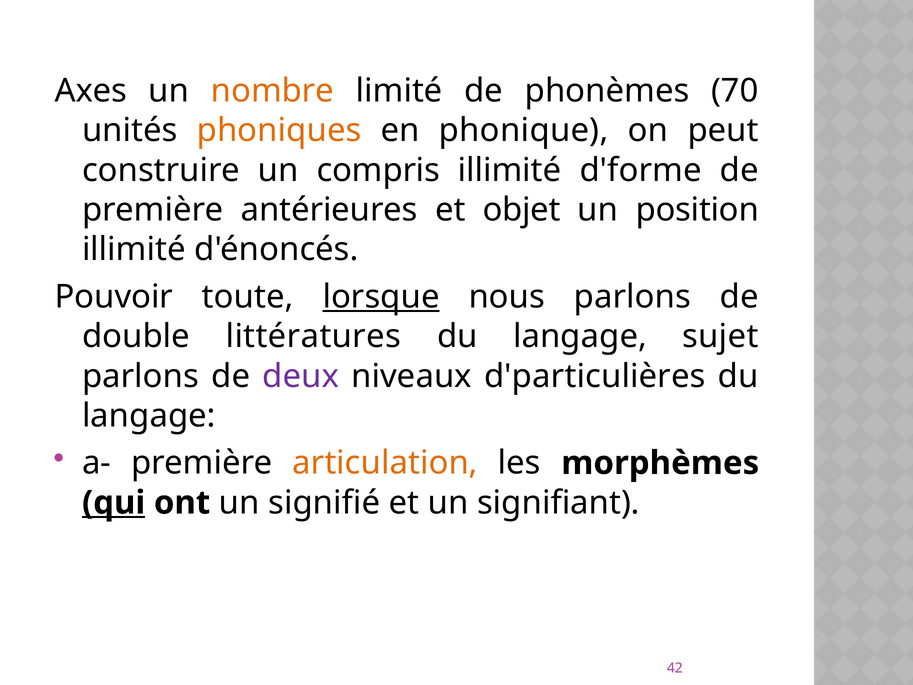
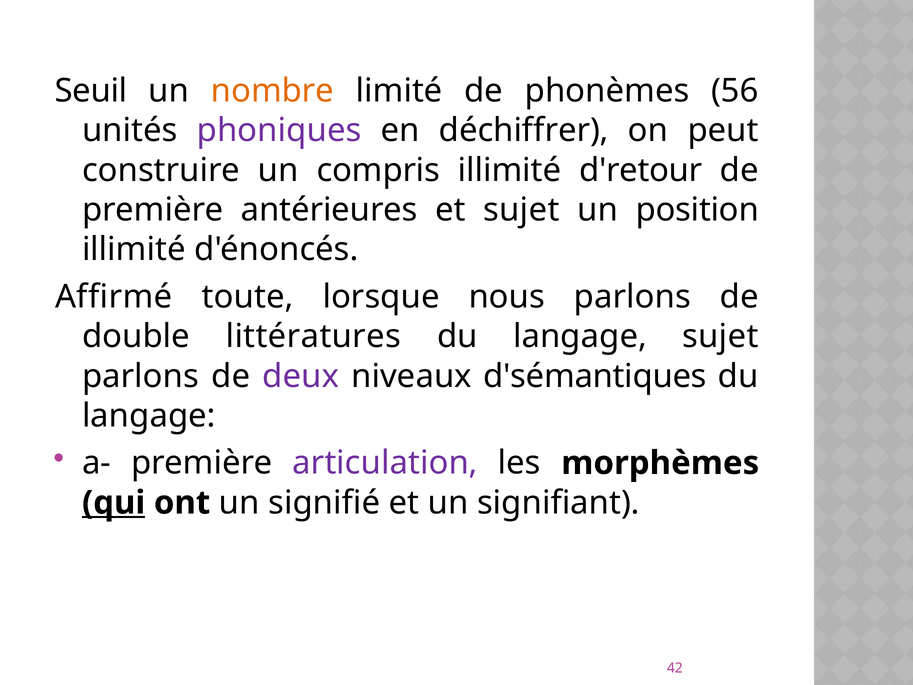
Axes: Axes -> Seuil (91, 91)
70: 70 -> 56 (735, 91)
phoniques colour: orange -> purple (279, 130)
phonique: phonique -> déchiffrer (524, 130)
d'forme: d'forme -> d'retour (641, 170)
et objet: objet -> sujet (521, 210)
Pouvoir: Pouvoir -> Affirmé (114, 297)
lorsque underline: present -> none (381, 297)
d'particulières: d'particulières -> d'sémantiques (595, 376)
articulation colour: orange -> purple (385, 463)
